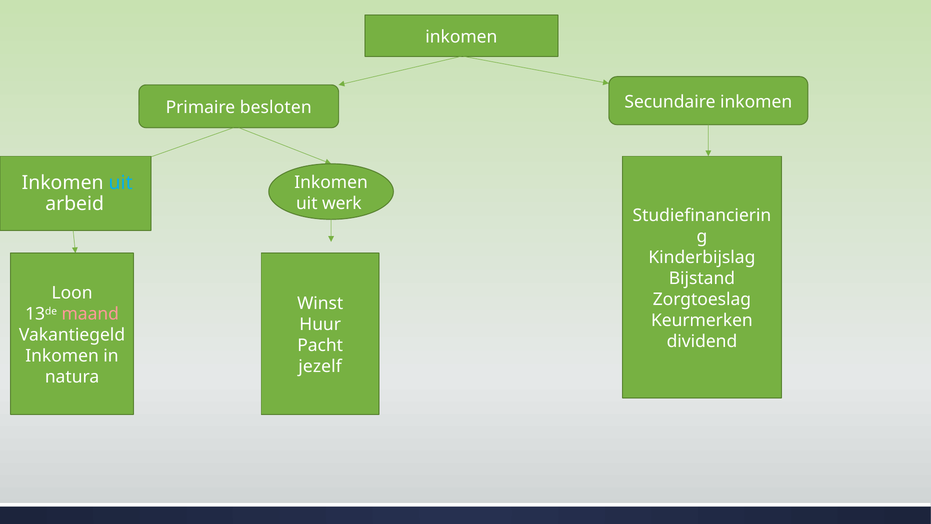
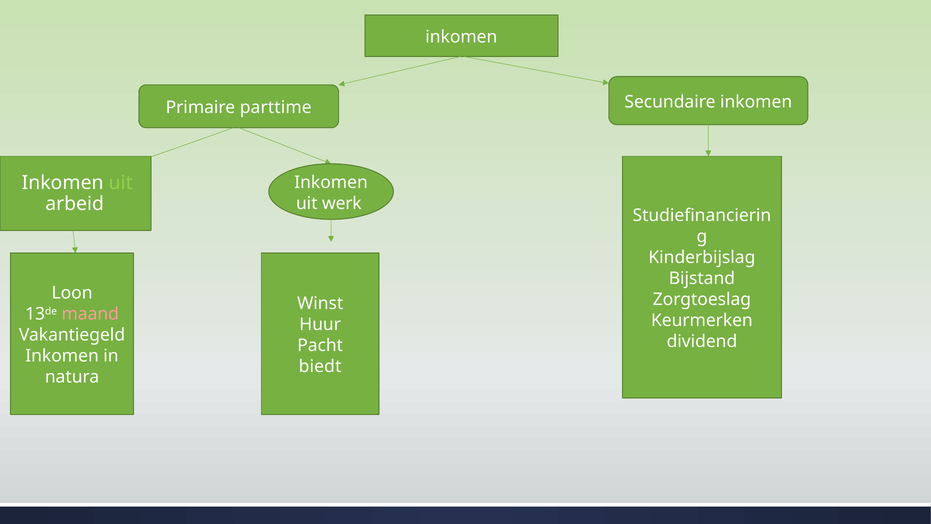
besloten: besloten -> parttime (276, 107)
uit colour: light blue -> light green (121, 183)
jezelf: jezelf -> biedt (320, 366)
